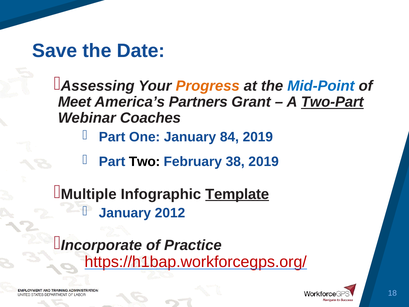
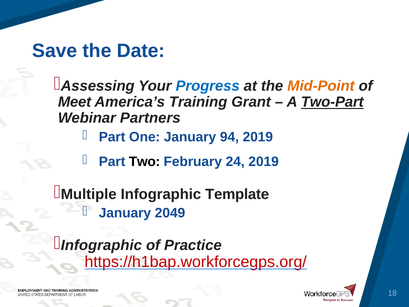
Progress colour: orange -> blue (208, 86)
Mid-Point colour: blue -> orange (321, 86)
Partners: Partners -> Training (198, 102)
Coaches: Coaches -> Partners (150, 118)
84: 84 -> 94 (229, 137)
38: 38 -> 24 (235, 162)
Template underline: present -> none (237, 194)
2012: 2012 -> 2049 (170, 213)
Incorporate: Incorporate -> Infographic (101, 245)
